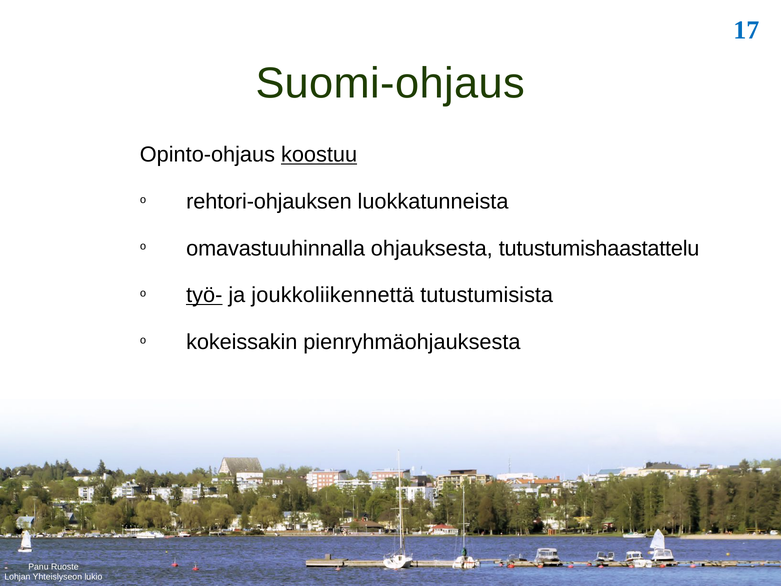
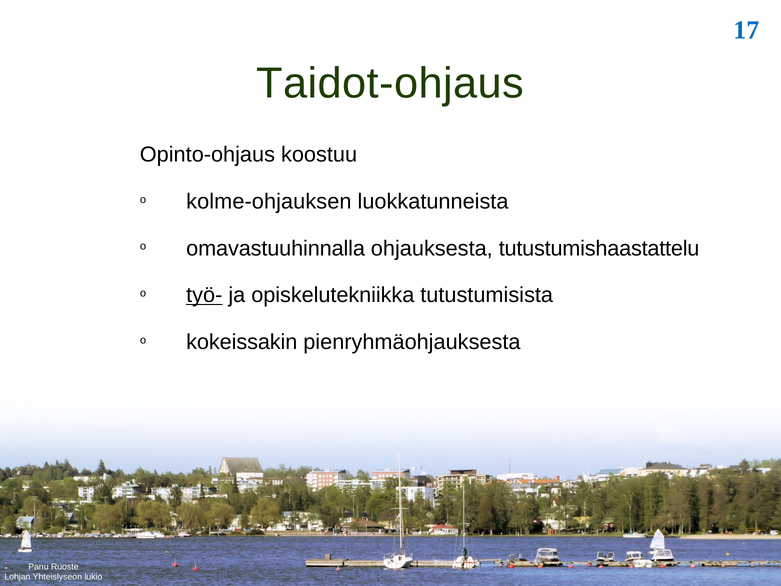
Suomi-ohjaus: Suomi-ohjaus -> Taidot-ohjaus (390, 83)
koostuu underline: present -> none (319, 155)
rehtori-ohjauksen: rehtori-ohjauksen -> kolme-ohjauksen (269, 201)
joukkoliikennettä: joukkoliikennettä -> opiskelutekniikka (333, 295)
